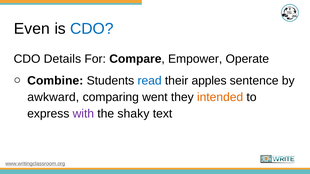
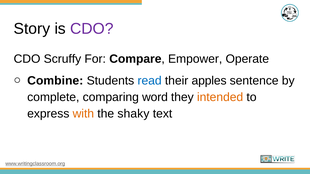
Even: Even -> Story (32, 29)
CDO colour: blue -> purple (92, 29)
Details: Details -> Scruffy (62, 59)
awkward: awkward -> complete (53, 97)
went: went -> word (155, 97)
with colour: purple -> orange (83, 114)
